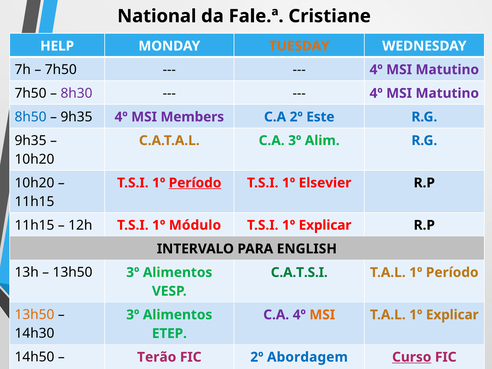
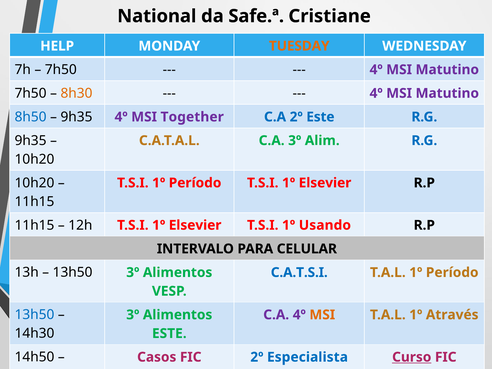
Fale.ª: Fale.ª -> Safe.ª (256, 16)
8h30 colour: purple -> orange (76, 93)
Members: Members -> Together (192, 117)
Período underline: present -> none (195, 183)
12h T.S.I 1º Módulo: Módulo -> Elsevier (195, 225)
T.S.I 1º Explicar: Explicar -> Usando (325, 225)
ENGLISH: ENGLISH -> CELULAR (307, 249)
C.A.T.S.I colour: green -> blue (299, 272)
13h50 colour: orange -> blue (34, 315)
T.A.L 1º Explicar: Explicar -> Através (452, 315)
ETEP: ETEP -> ESTE (169, 333)
Terão: Terão -> Casos (157, 357)
Abordagem: Abordagem -> Especialista (307, 357)
